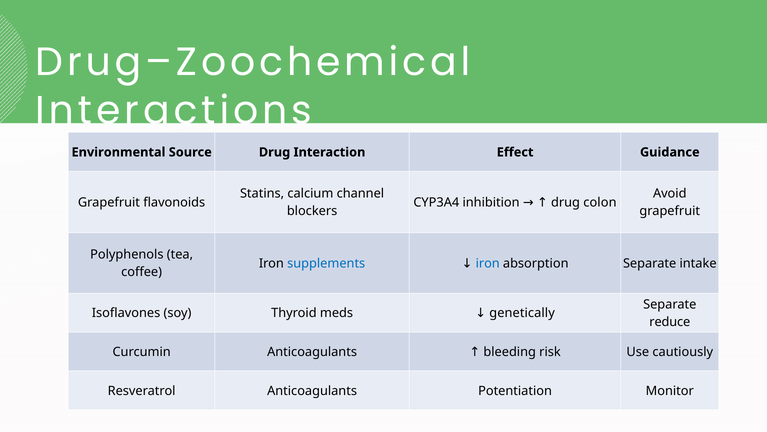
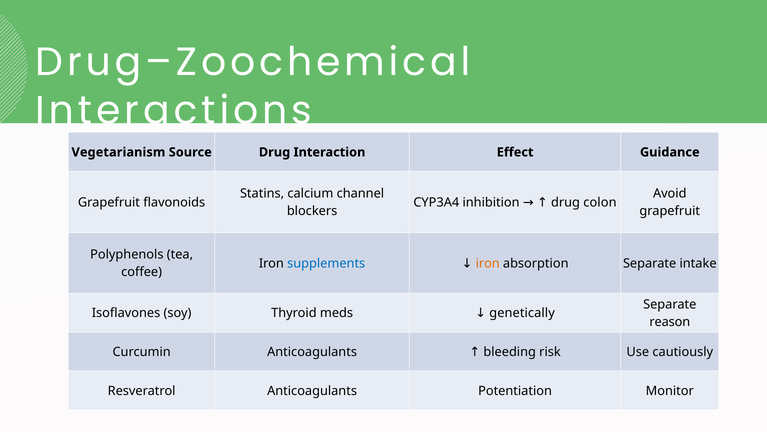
Environmental: Environmental -> Vegetarianism (118, 152)
iron colour: blue -> orange (488, 263)
reduce: reduce -> reason (670, 322)
